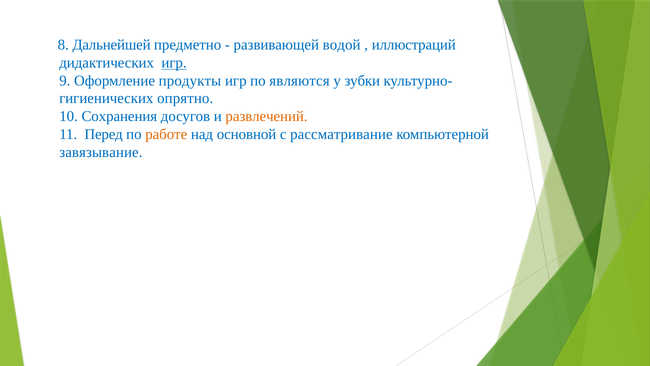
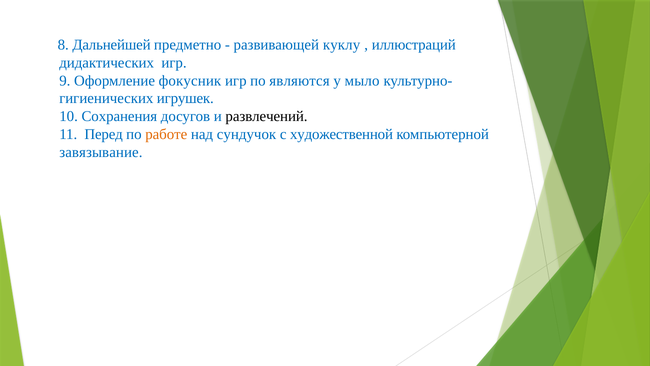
водой: водой -> куклу (342, 45)
игр underline: present -> none (174, 63)
продукты: продукты -> фокусник (190, 81)
зубки: зубки -> мыло (362, 81)
опрятно: опрятно -> игрушек (185, 98)
развлечений colour: orange -> black (267, 116)
основной: основной -> сундучок (246, 134)
рассматривание: рассматривание -> художественной (342, 134)
